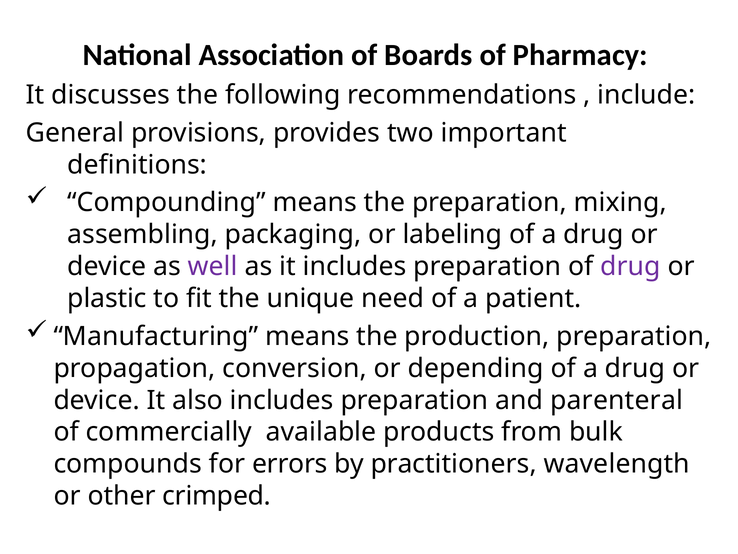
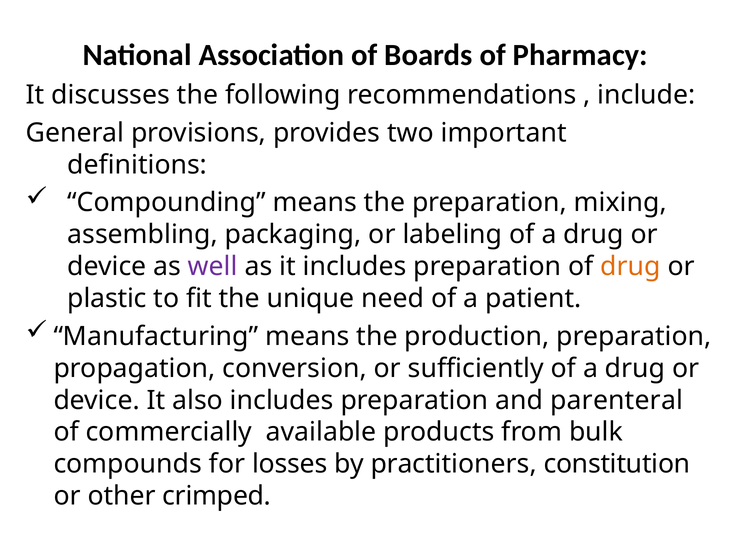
drug colour: purple -> orange (631, 266)
depending: depending -> sufficiently (476, 368)
errors: errors -> losses (290, 464)
wavelength: wavelength -> constitution (617, 464)
